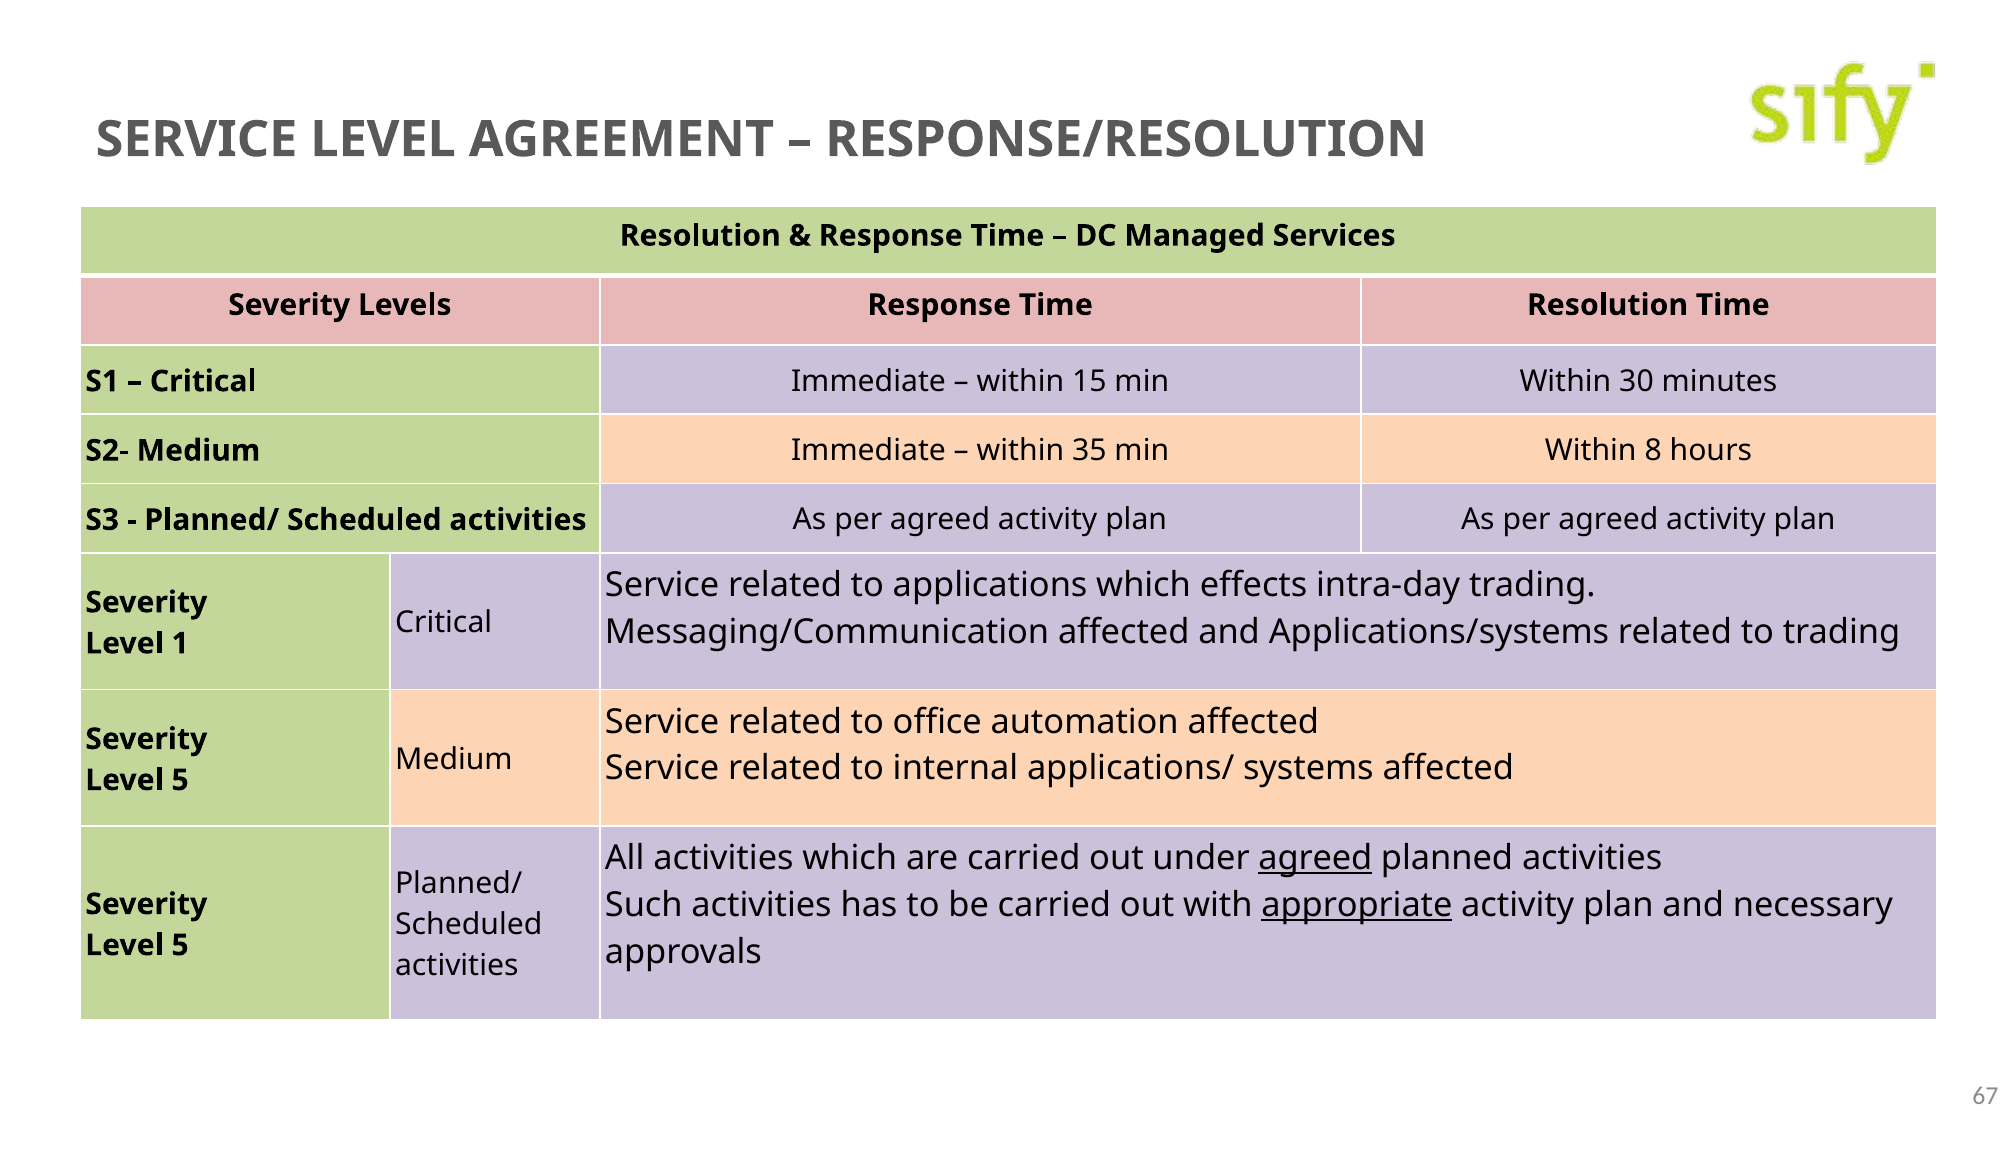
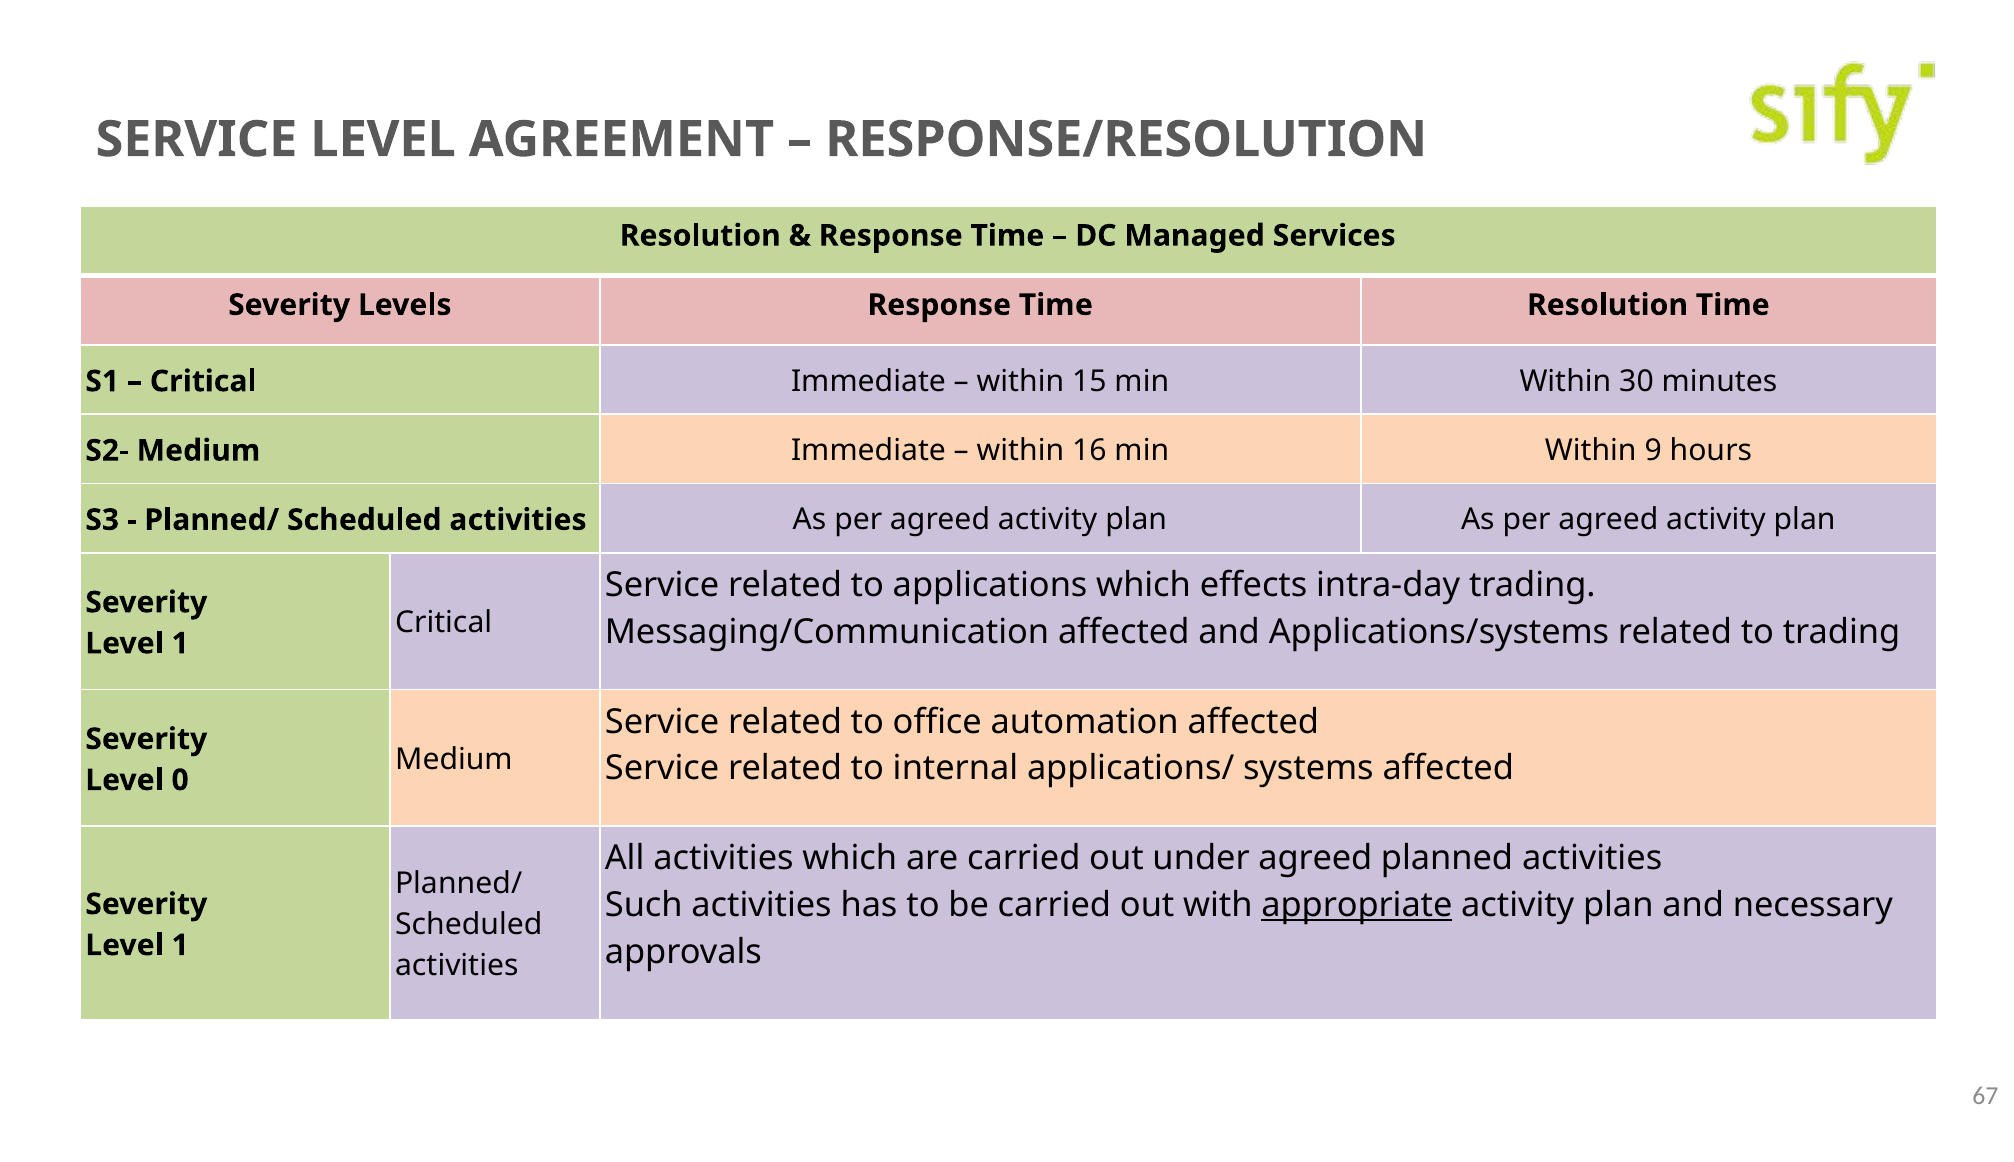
35: 35 -> 16 (1089, 451)
8: 8 -> 9 (1653, 451)
5: 5 -> 0 (180, 780)
agreed underline: present -> none (1315, 858)
5: 5 -> 1 (180, 945)
